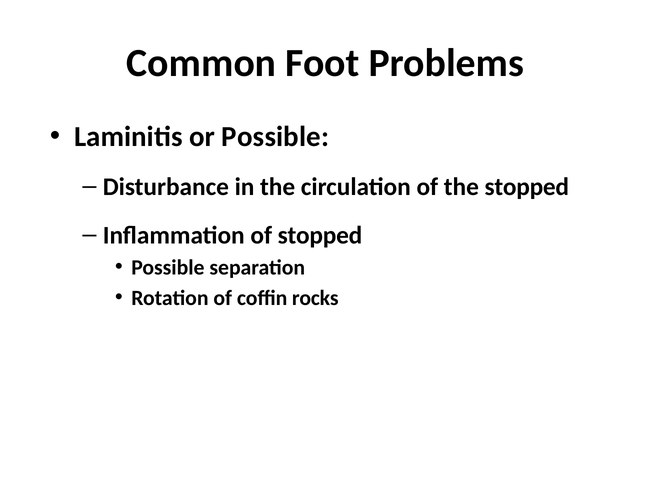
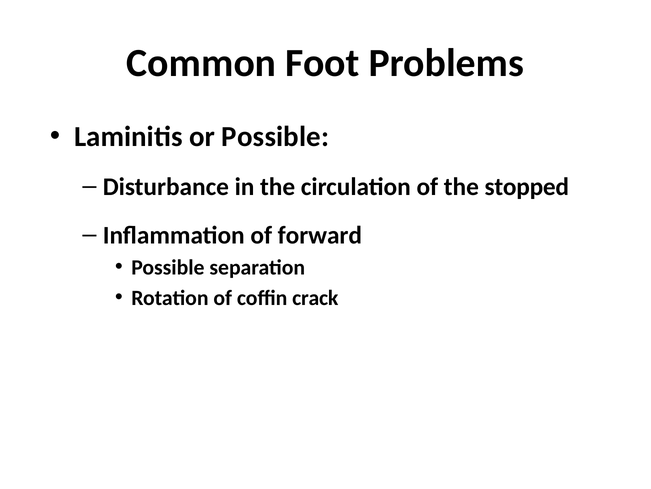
of stopped: stopped -> forward (320, 235)
rocks: rocks -> crack (315, 297)
